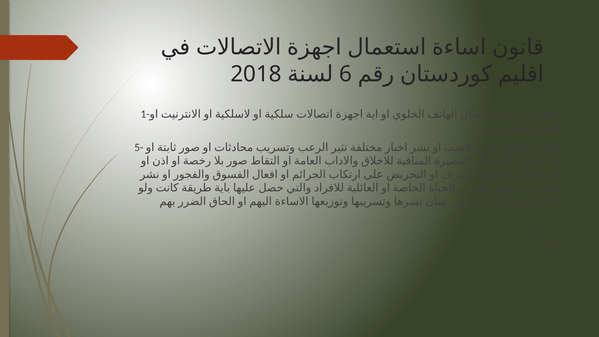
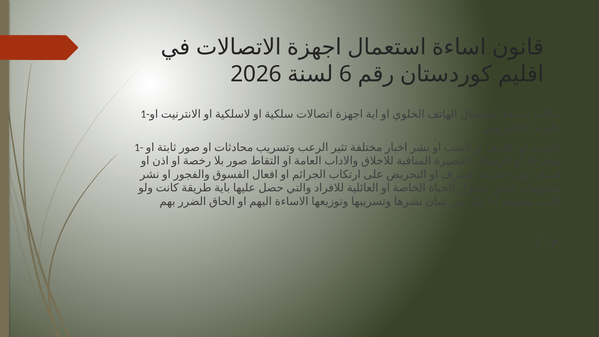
2018: 2018 -> 2026 (256, 74)
5-: 5- -> 1- (139, 147)
